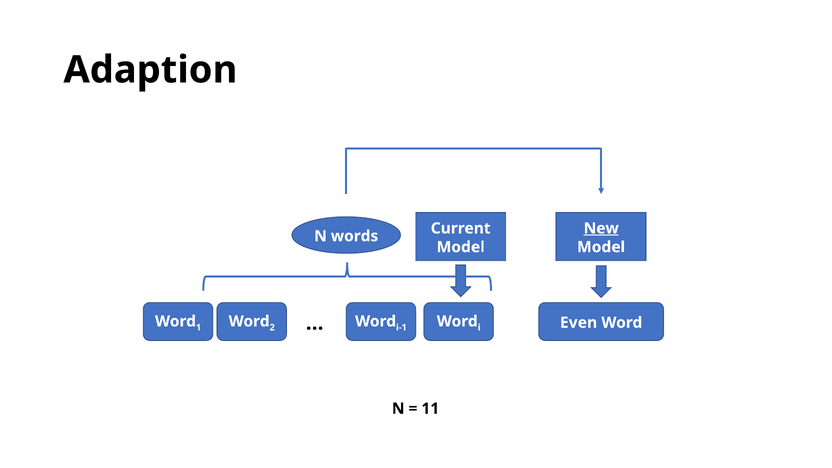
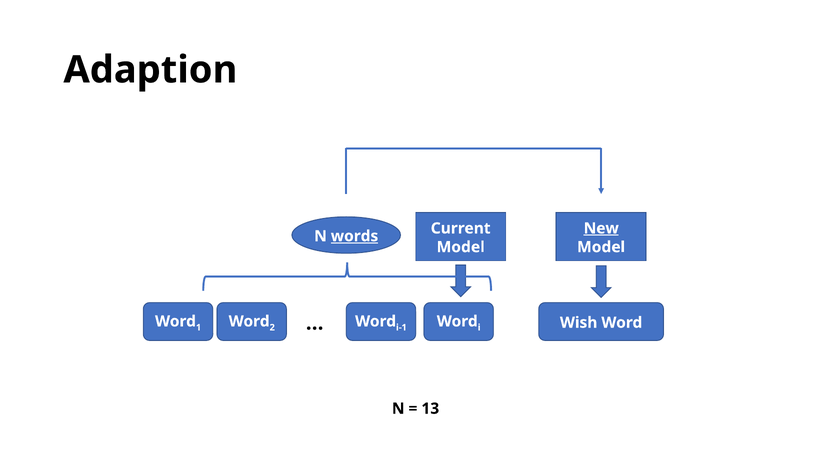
words underline: none -> present (355, 236)
Even: Even -> Wish (579, 323)
11: 11 -> 13 (430, 409)
